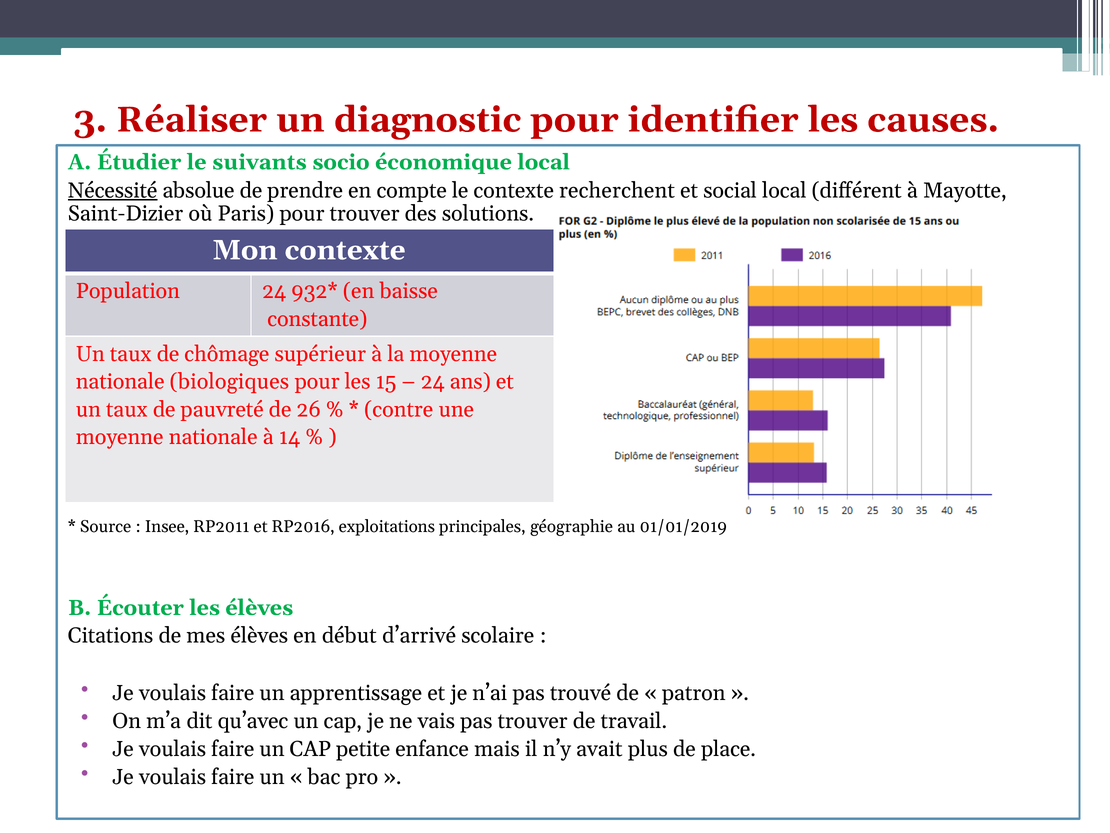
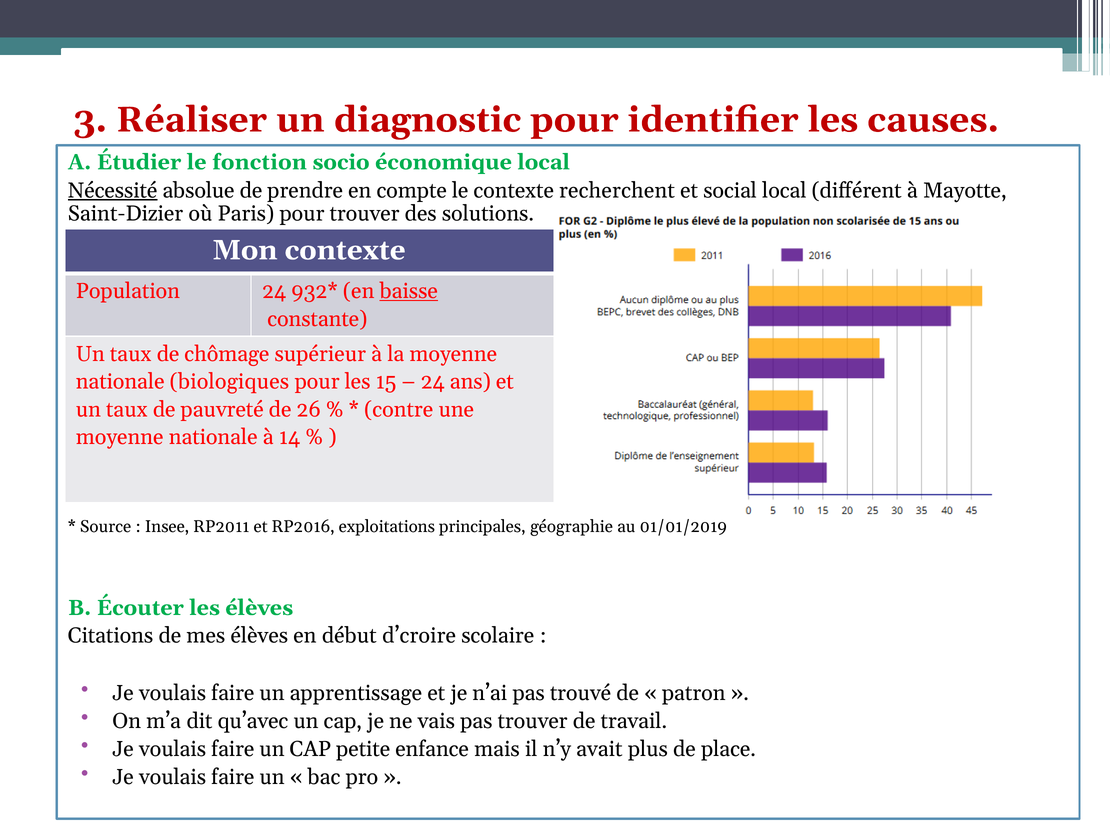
suivants: suivants -> fonction (259, 162)
baisse underline: none -> present (409, 291)
d’arrivé: d’arrivé -> d’croire (419, 635)
